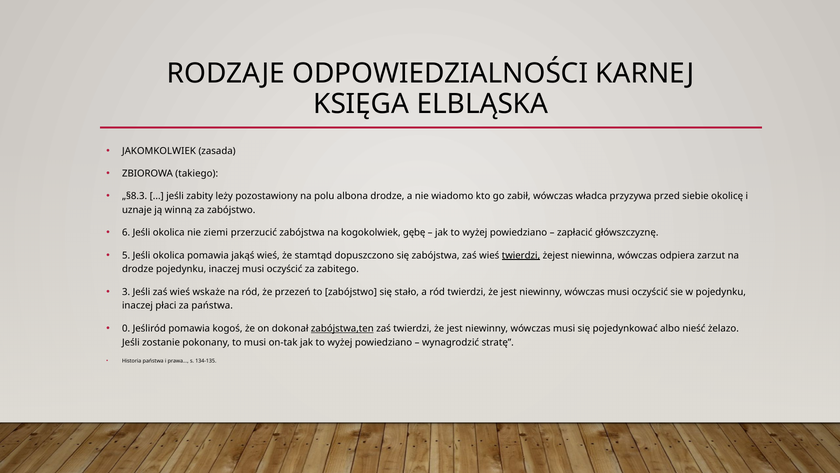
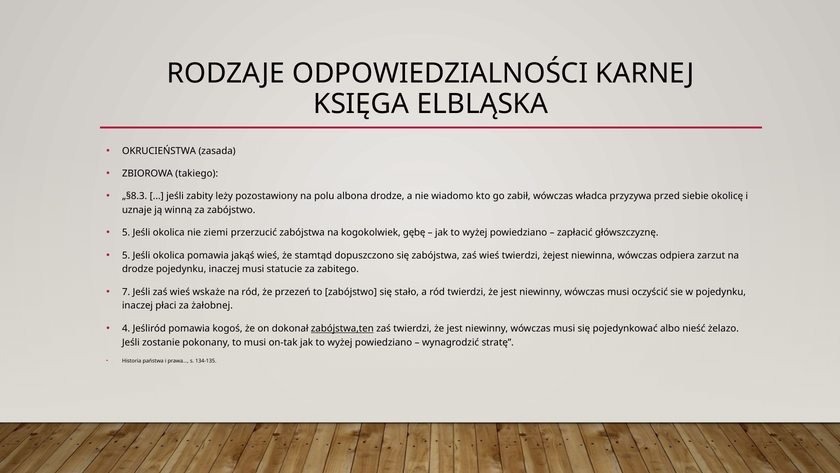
JAKOMKOLWIEK: JAKOMKOLWIEK -> OKRUCIEŃSTWA (159, 151)
6: 6 -> 5 (126, 233)
twierdzi underline: present -> none (521, 255)
inaczej musi oczyścić: oczyścić -> statucie (285, 269)
3: 3 -> 7 (126, 292)
za państwa: państwa -> żałobnej (212, 305)
0: 0 -> 4 (126, 328)
